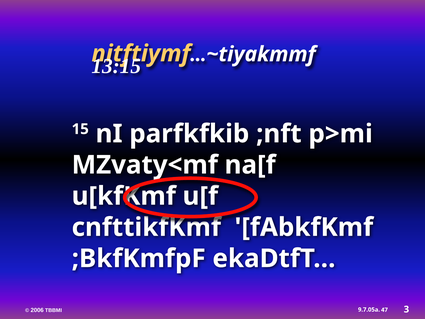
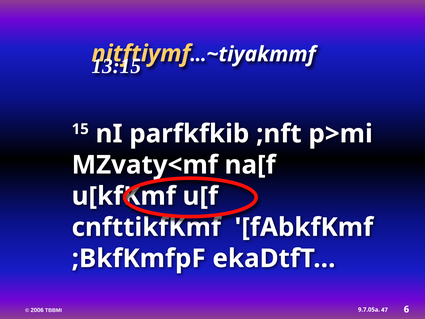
3: 3 -> 6 (406, 309)
